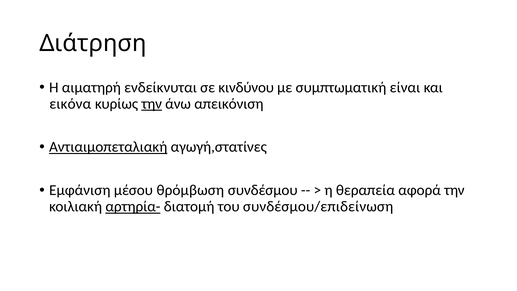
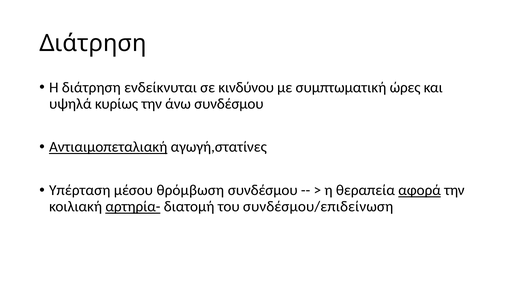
Η αιματηρή: αιματηρή -> διάτρηση (91, 87)
είναι: είναι -> ώρες (405, 87)
εικόνα: εικόνα -> υψηλά (70, 104)
την underline: present -> none (152, 104)
άνω απεικόνιση: απεικόνιση -> συνδέσμου (229, 104)
Εμφάνιση: Εμφάνιση -> Υπέρταση (80, 190)
αφορά underline: none -> present (420, 190)
